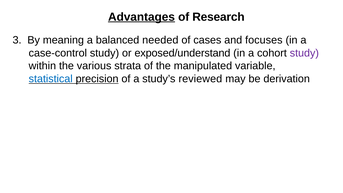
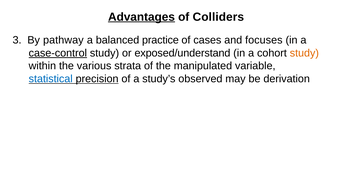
Research: Research -> Colliders (218, 17)
meaning: meaning -> pathway (63, 40)
needed: needed -> practice (160, 40)
case-control underline: none -> present (58, 53)
study colour: purple -> orange (304, 53)
reviewed: reviewed -> observed (200, 79)
